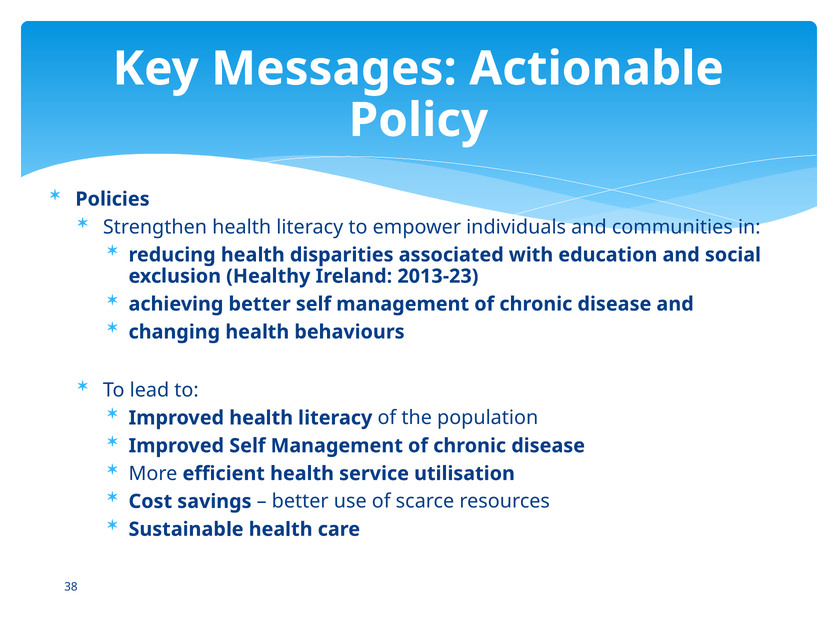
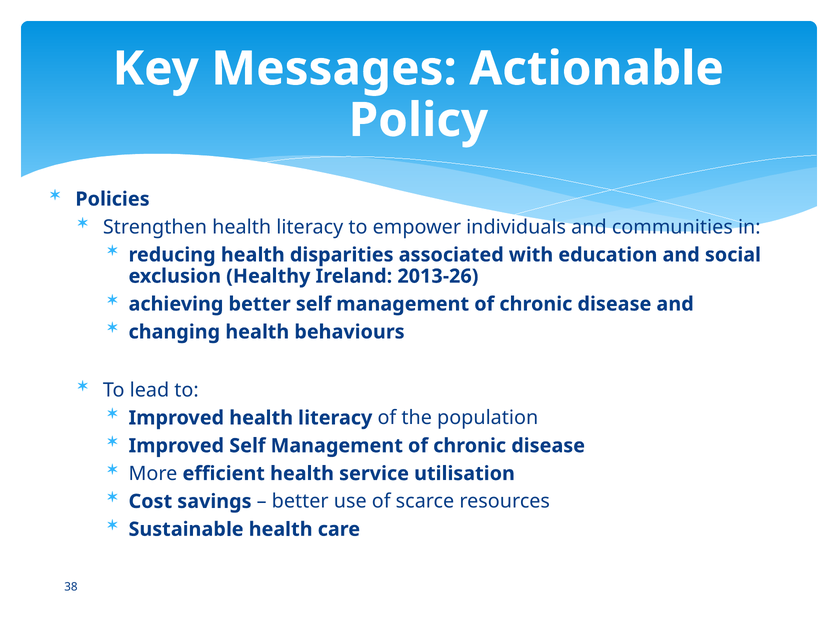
2013-23: 2013-23 -> 2013-26 (438, 276)
